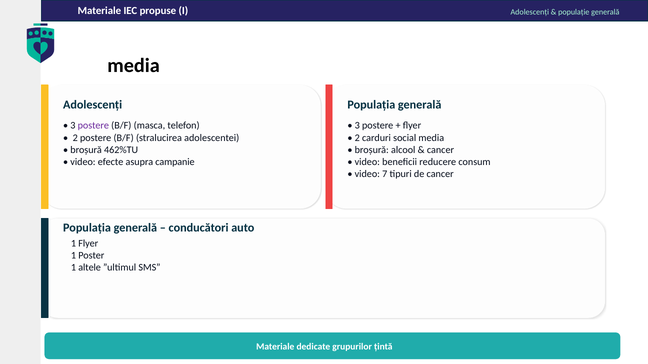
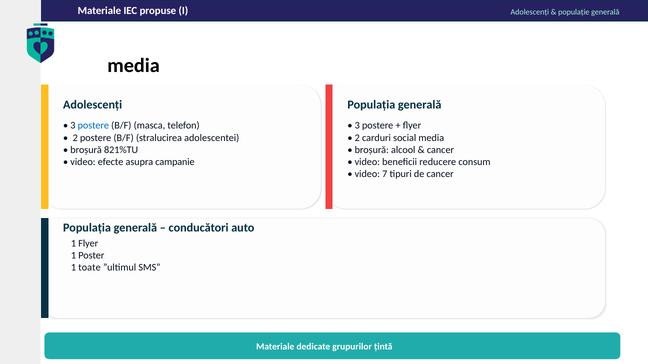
postere colour: purple -> blue (93, 126)
462%TU: 462%TU -> 821%TU (121, 150)
altele: altele -> toate (90, 268)
